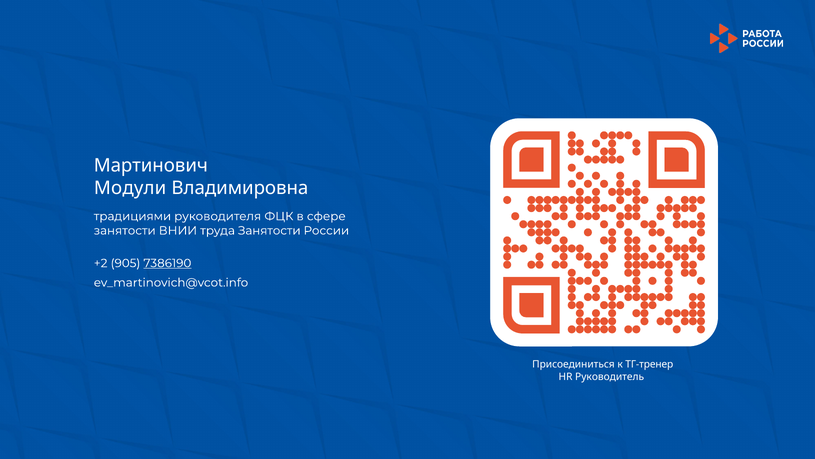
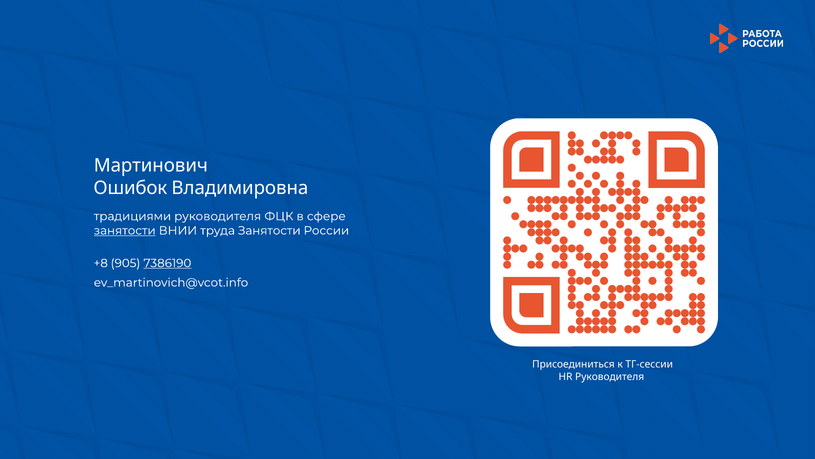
Модули: Модули -> Ошибок (130, 188)
занятости underline: none -> present (125, 230)
+2: +2 -> +8 (101, 263)
ТГ-тренер: ТГ-тренер -> ТГ-сессии (649, 364)
HR Руководитель: Руководитель -> Руководителя (610, 376)
